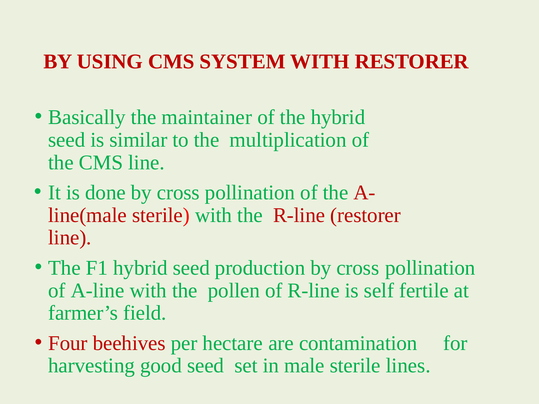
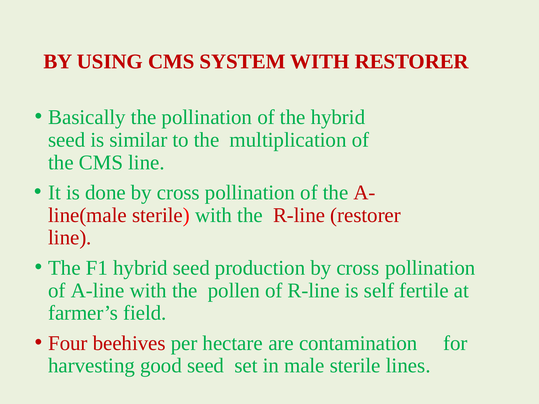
the maintainer: maintainer -> pollination (207, 117)
